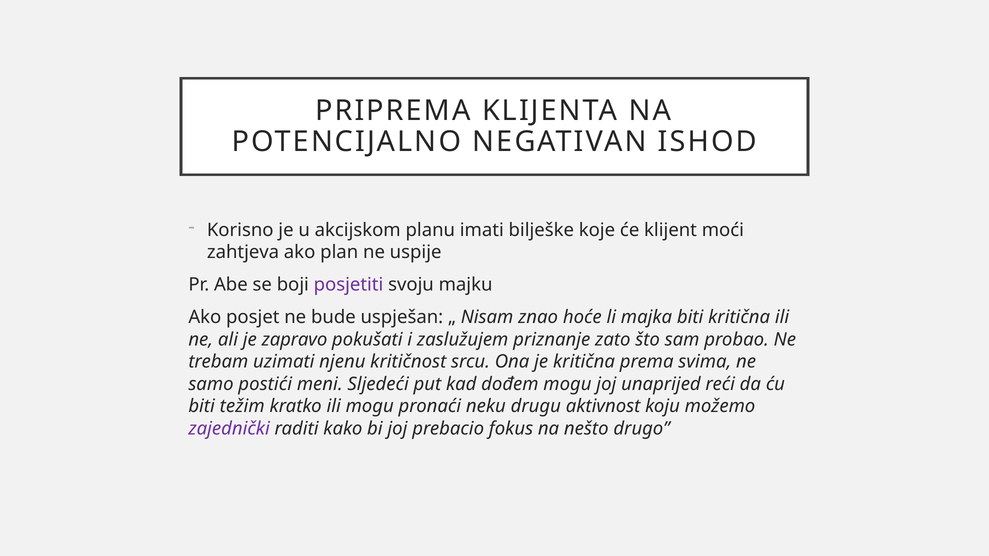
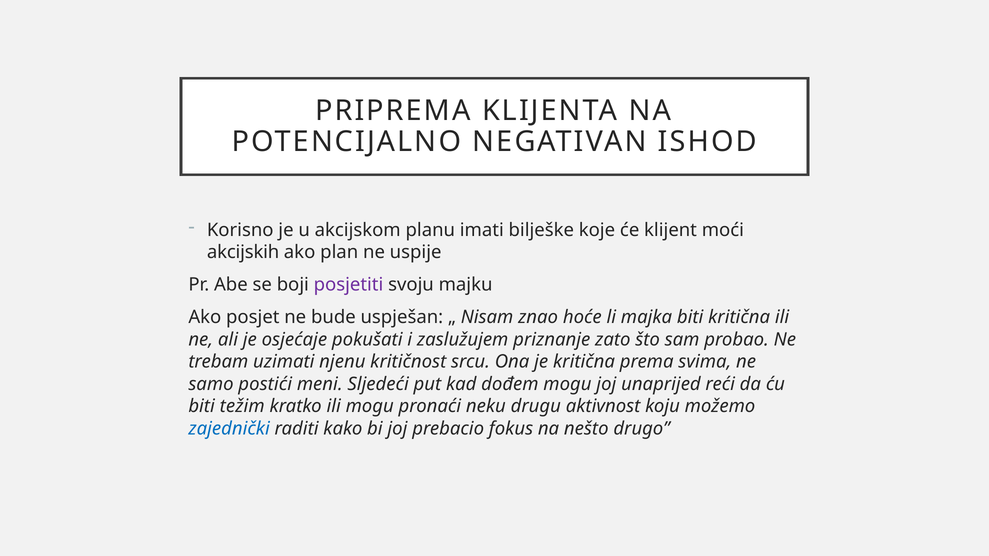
zahtjeva: zahtjeva -> akcijskih (243, 252)
zapravo: zapravo -> osjećaje (294, 340)
zajednički colour: purple -> blue (229, 429)
